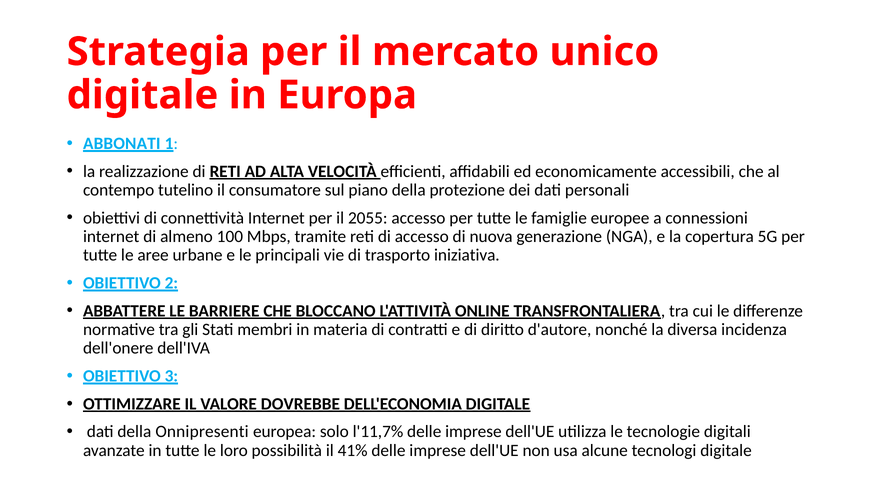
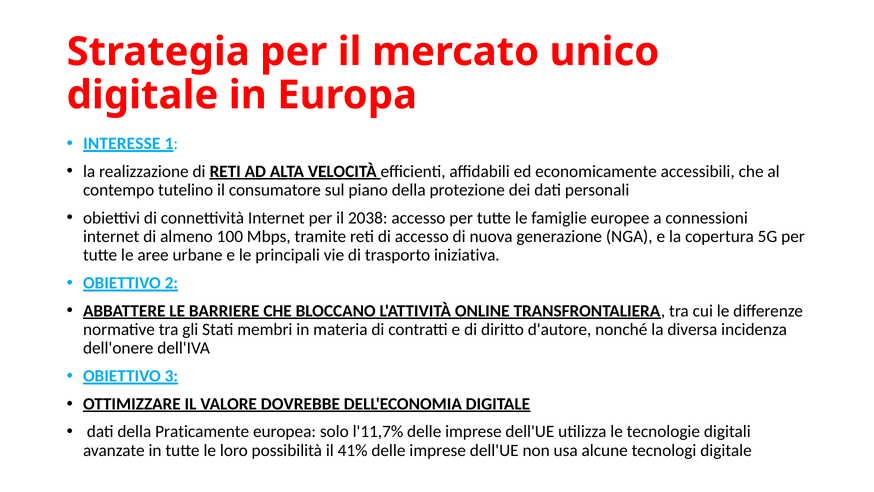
ABBONATI: ABBONATI -> INTERESSE (122, 143)
2055: 2055 -> 2038 (368, 218)
Onnipresenti: Onnipresenti -> Praticamente (202, 431)
